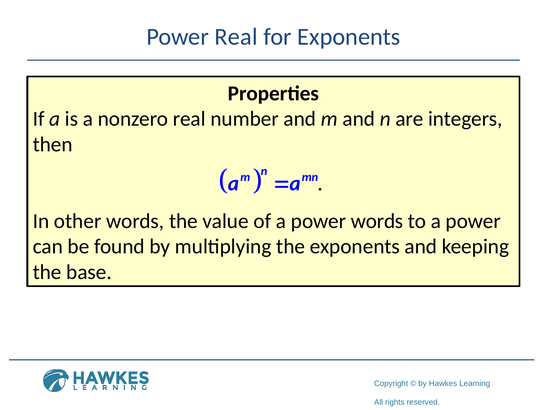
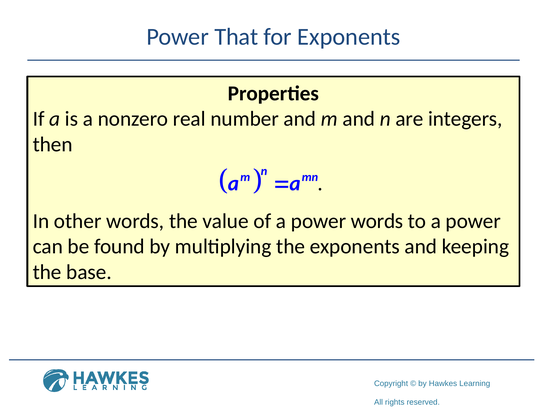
Power Real: Real -> That (236, 37)
